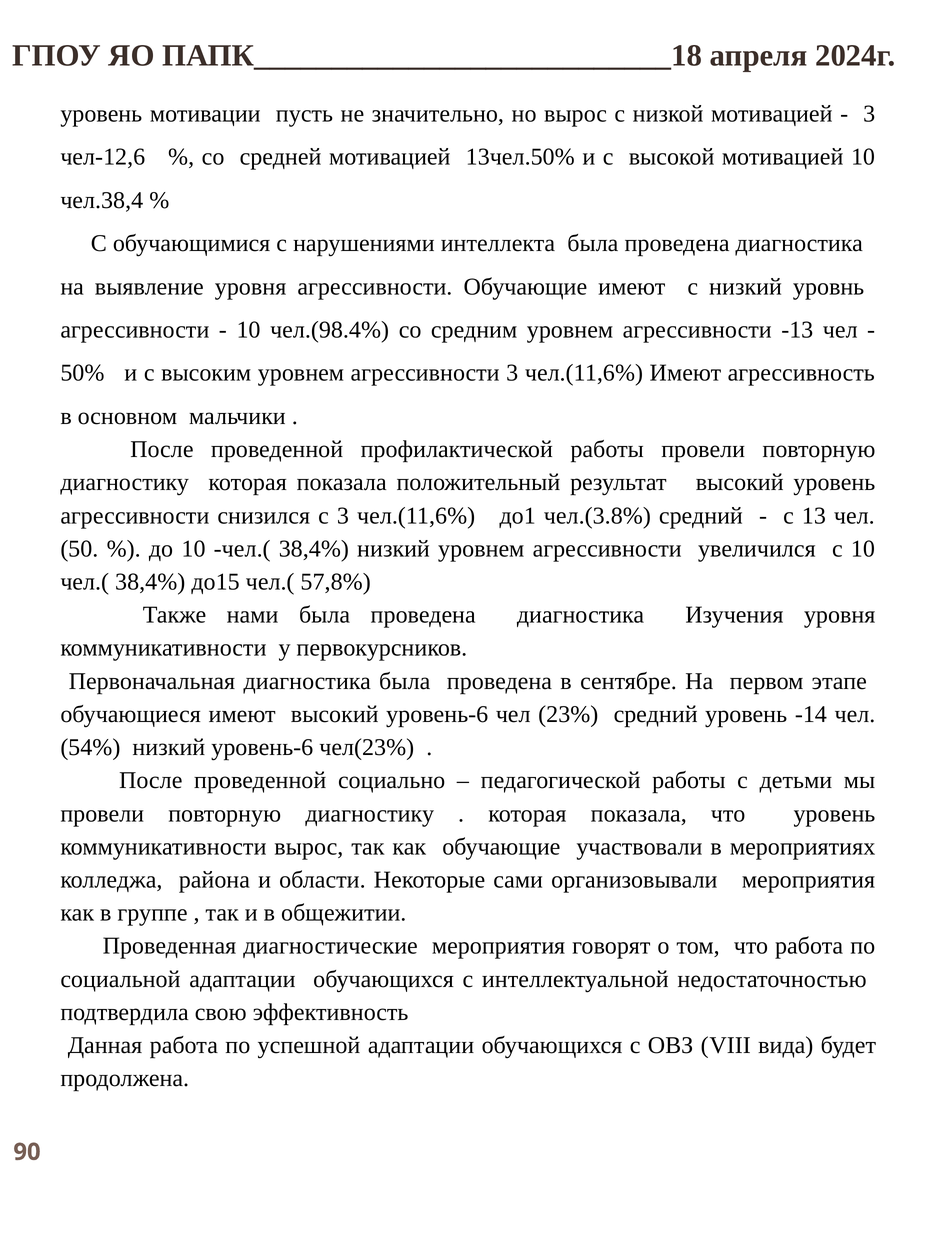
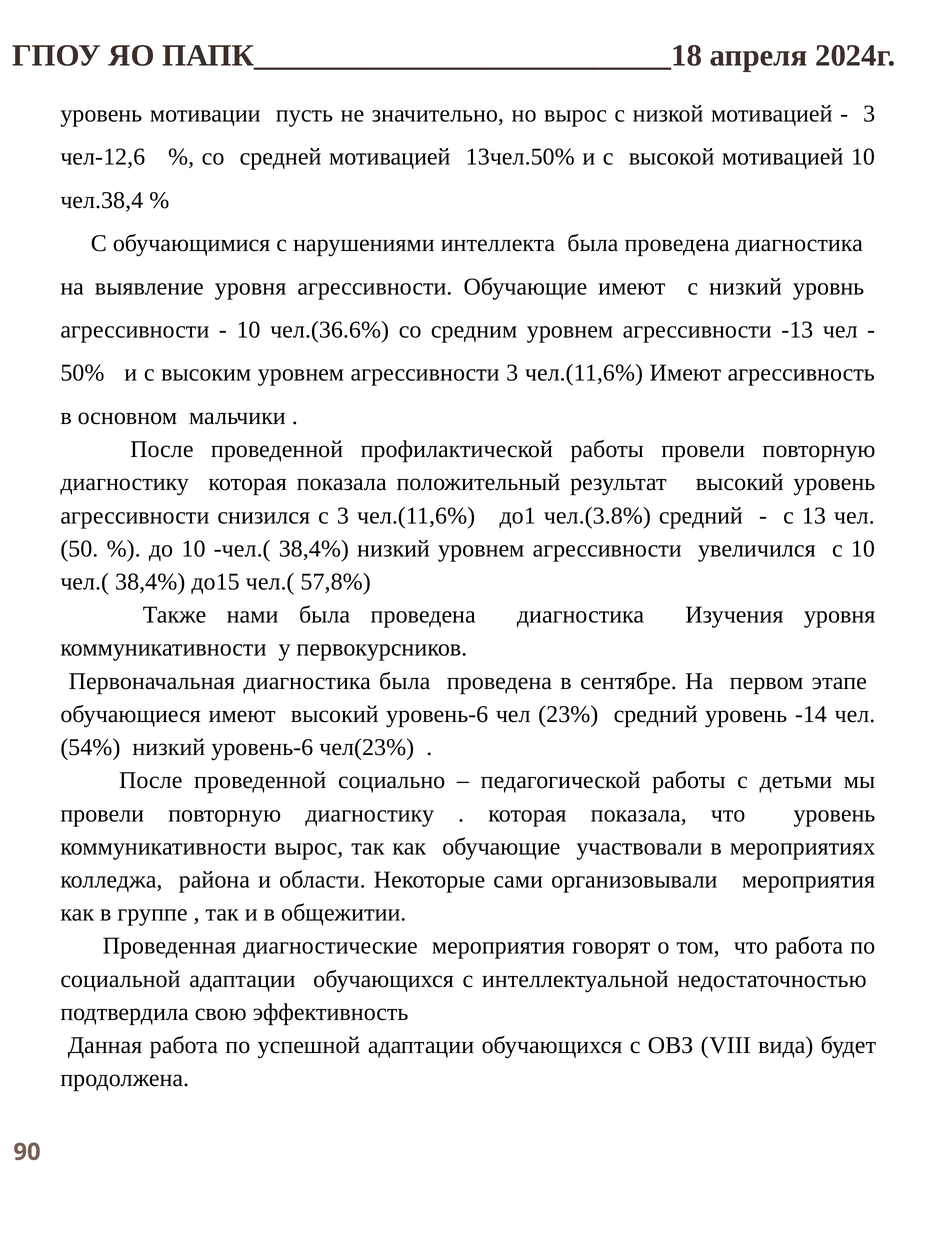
чел.(98.4%: чел.(98.4% -> чел.(36.6% (330, 330)
